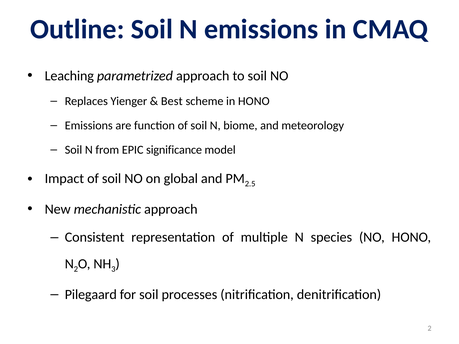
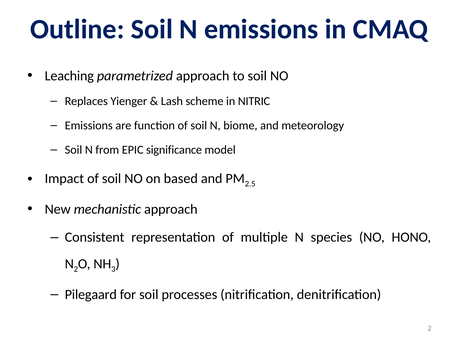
Best: Best -> Lash (172, 101)
in HONO: HONO -> NITRIC (254, 101)
global: global -> based (181, 179)
